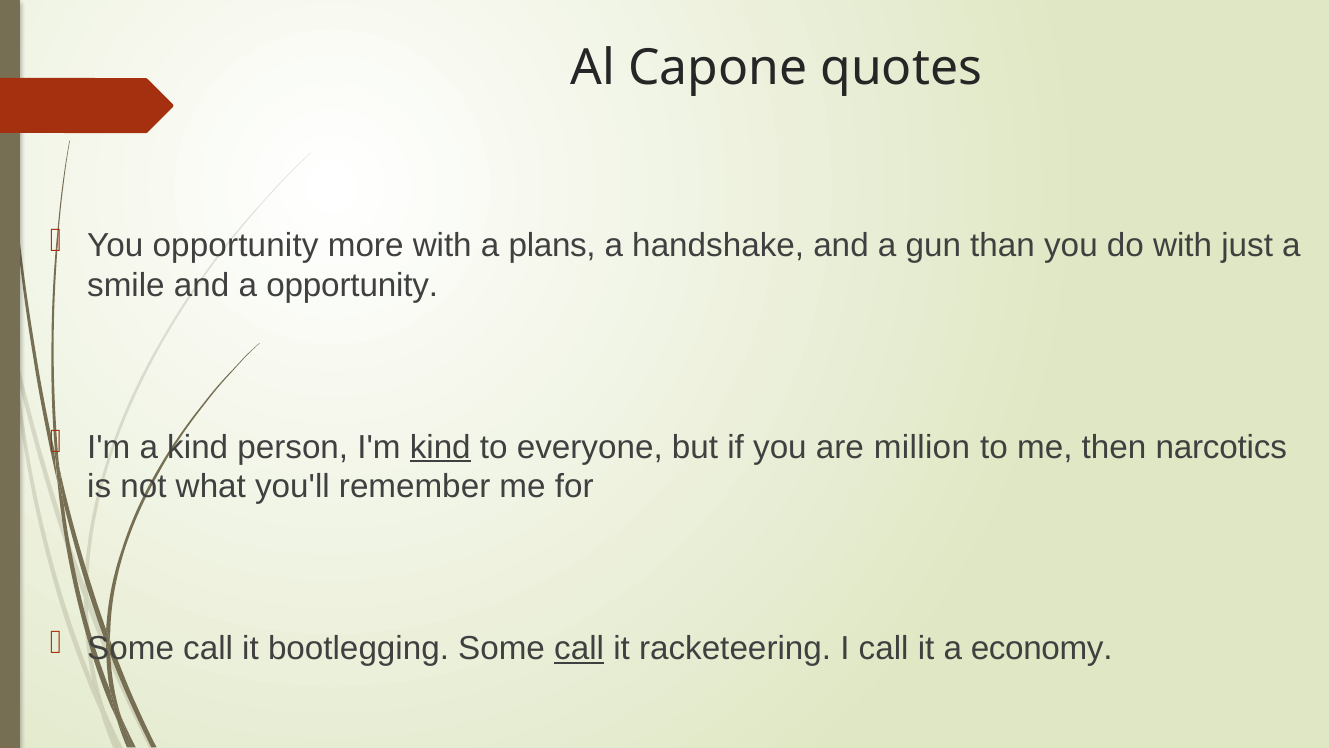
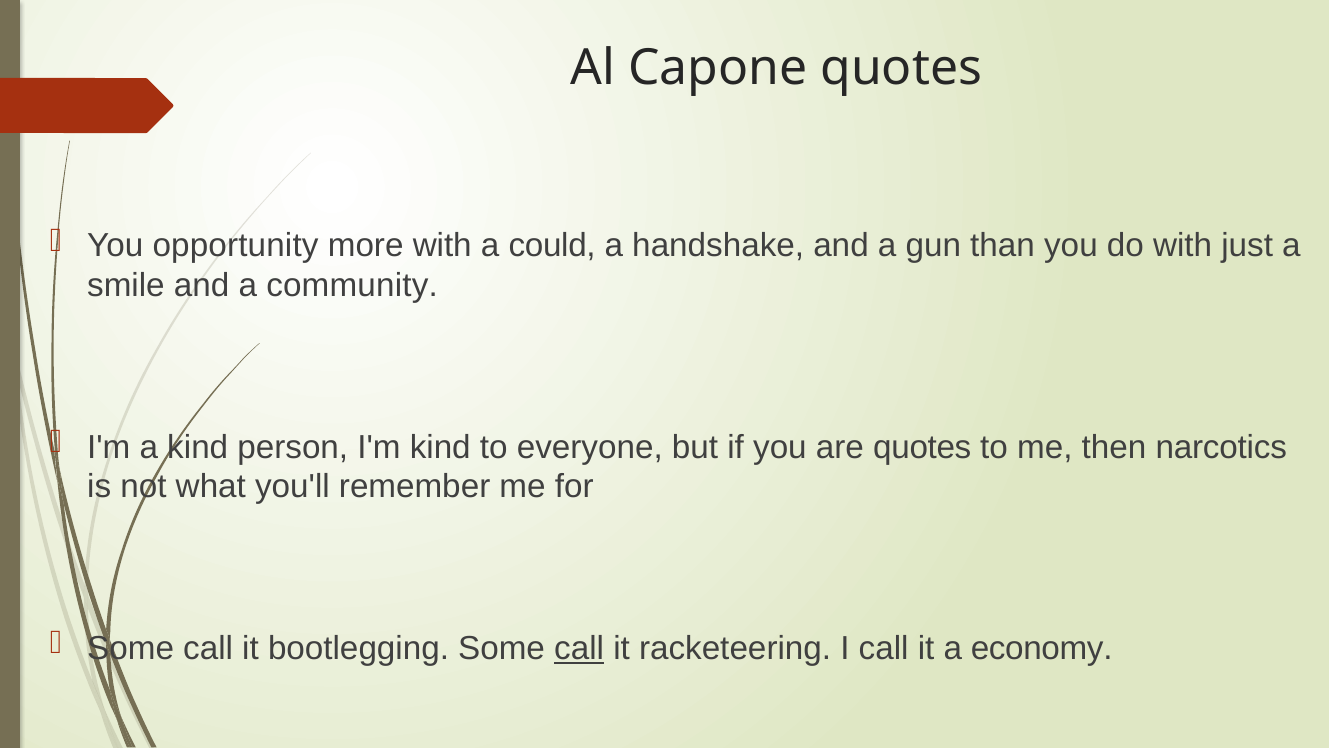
plans: plans -> could (552, 246)
a opportunity: opportunity -> community (352, 286)
kind underline: present -> none (440, 447)
are million: million -> quotes (922, 447)
